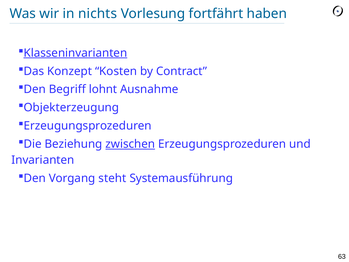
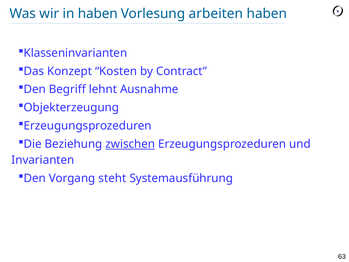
in nichts: nichts -> haben (98, 14)
fortfährt: fortfährt -> arbeiten (216, 14)
Klasseninvarianten underline: present -> none (75, 53)
lohnt: lohnt -> lehnt (103, 89)
